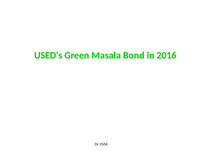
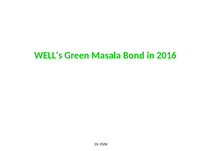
USED’s: USED’s -> WELL’s (48, 55)
